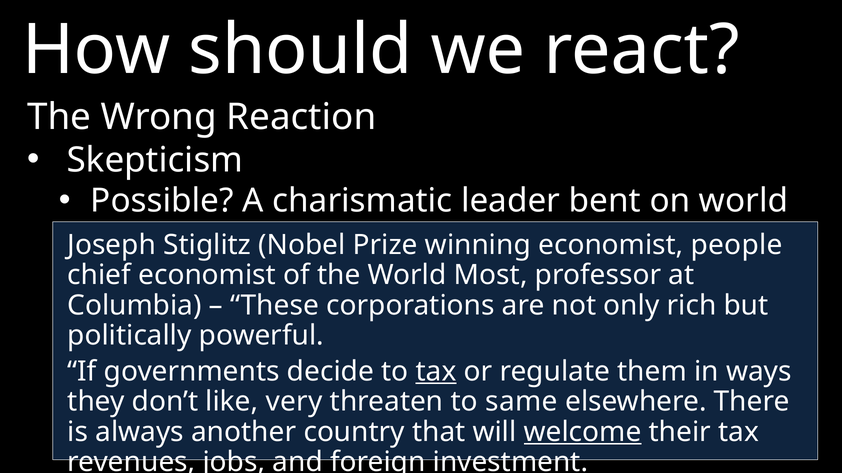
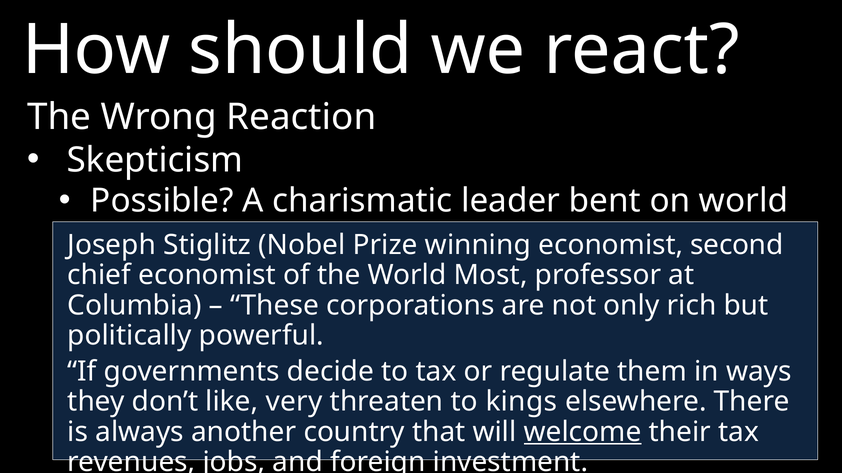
people: people -> second (737, 245)
tax underline: present -> none (436, 372)
same: same -> kings (521, 402)
